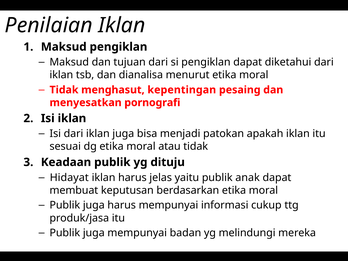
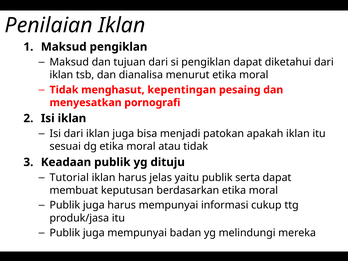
Hidayat: Hidayat -> Tutorial (69, 178)
anak: anak -> serta (248, 178)
